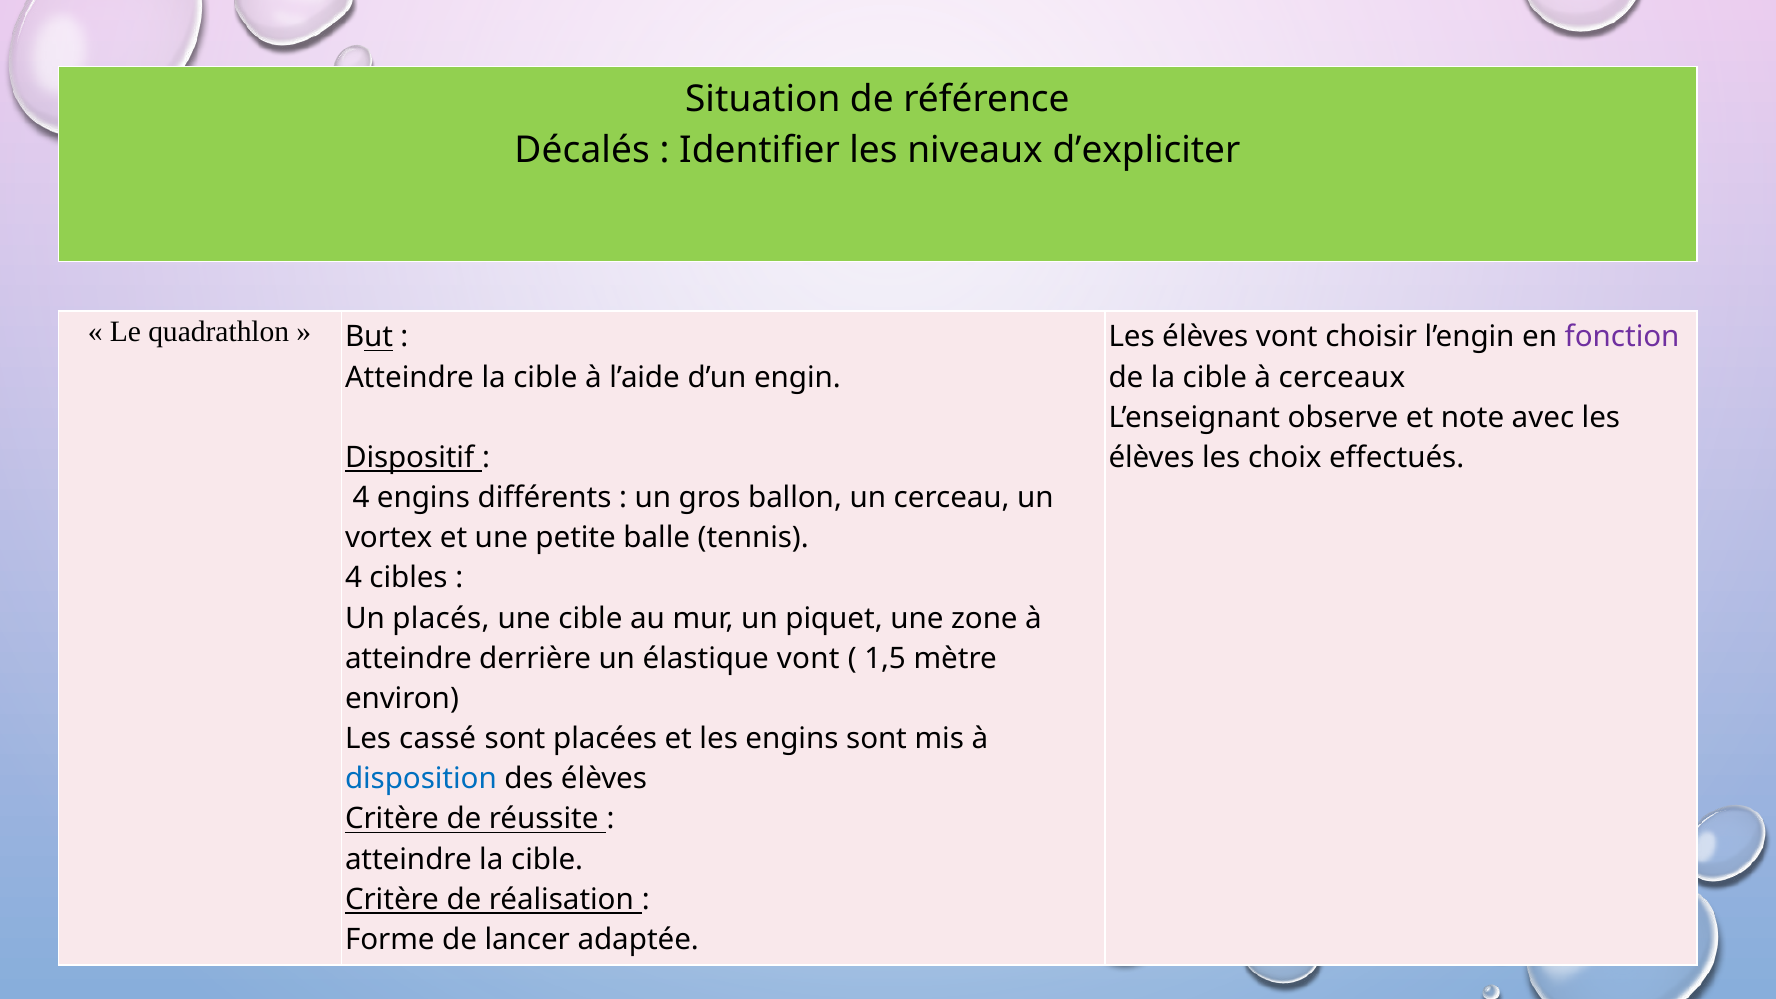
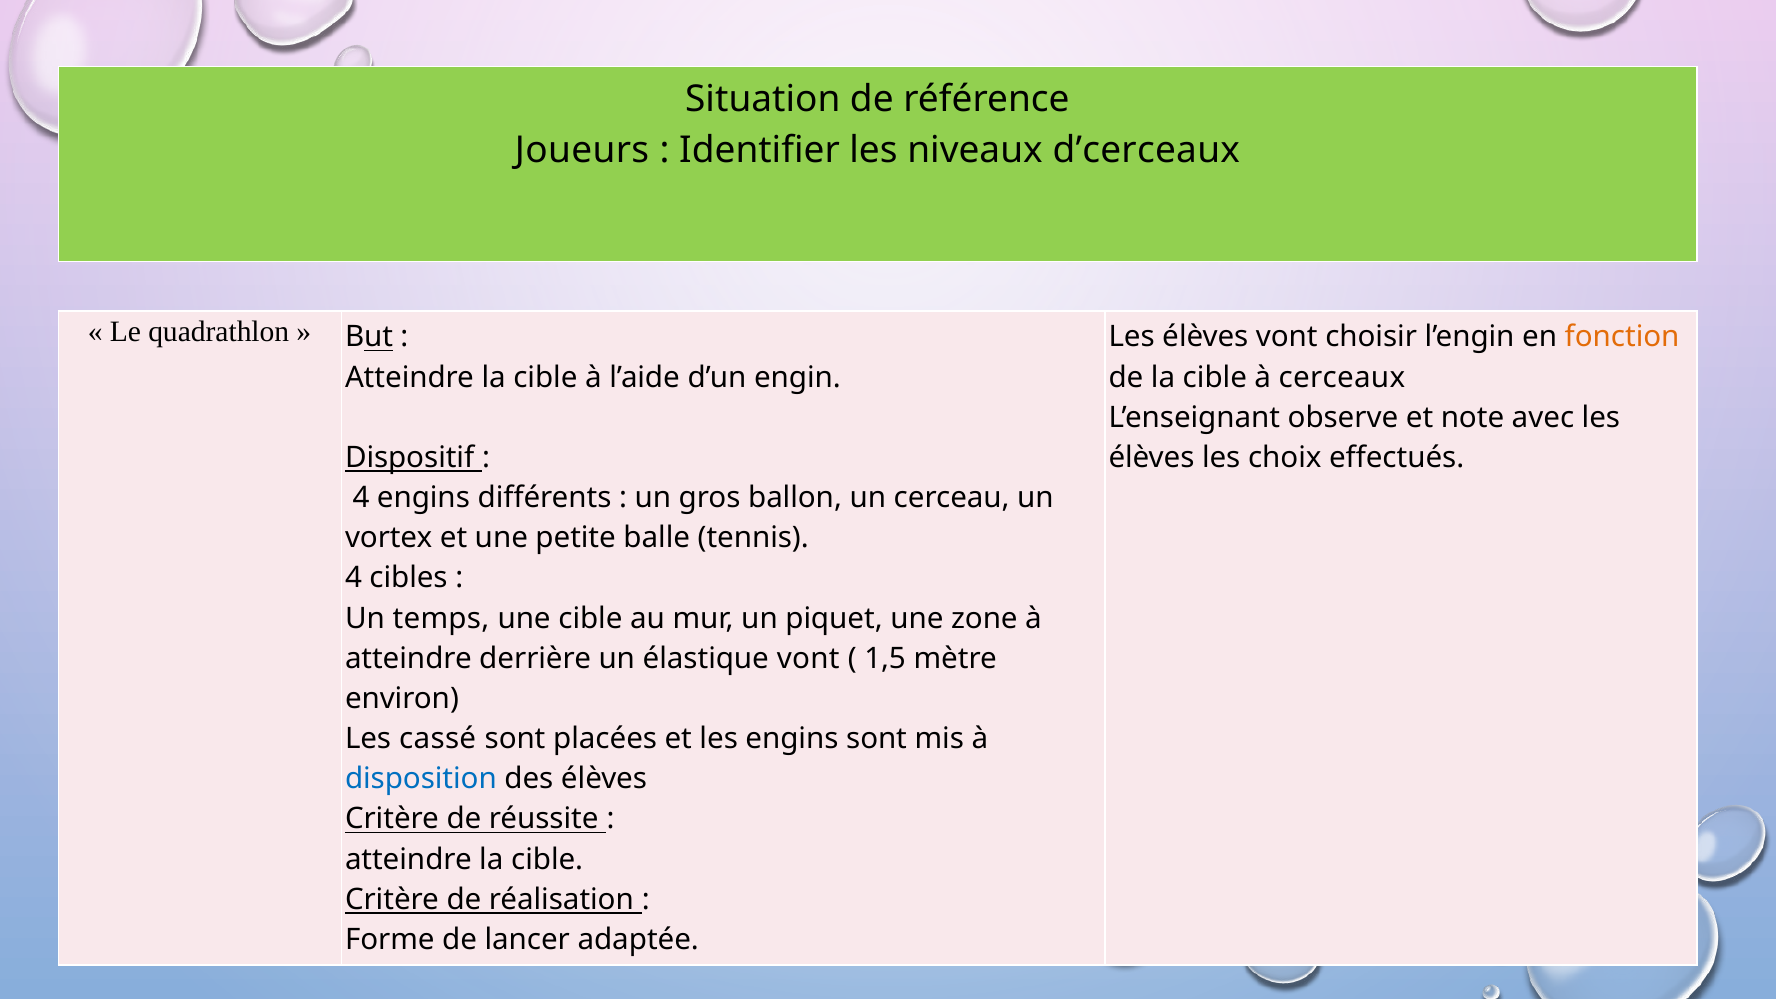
Décalés: Décalés -> Joueurs (582, 150)
d’expliciter: d’expliciter -> d’cerceaux (1146, 150)
fonction colour: purple -> orange (1622, 337)
placés: placés -> temps (441, 618)
